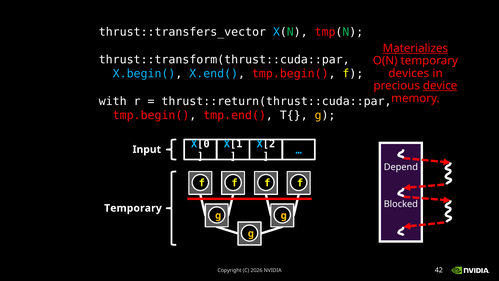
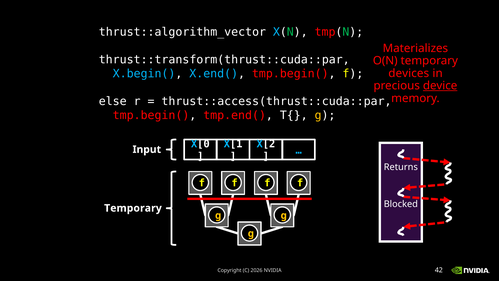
thrust::transfers_vector: thrust::transfers_vector -> thrust::algorithm_vector (182, 32)
Materializes underline: present -> none (415, 48)
with: with -> else (113, 101)
thrust::return(thrust::cuda::par: thrust::return(thrust::cuda::par -> thrust::access(thrust::cuda::par (277, 101)
Depend: Depend -> Returns (401, 167)
